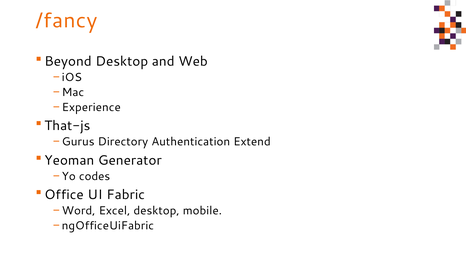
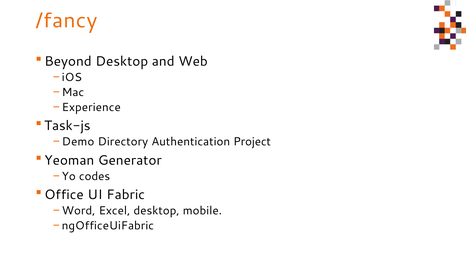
That-js: That-js -> Task-js (67, 126)
Gurus: Gurus -> Demo (78, 142)
Extend: Extend -> Project (252, 142)
